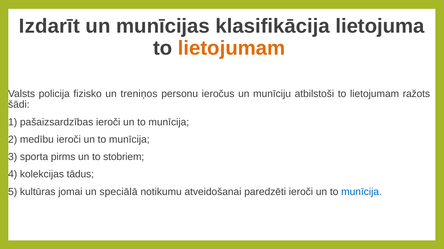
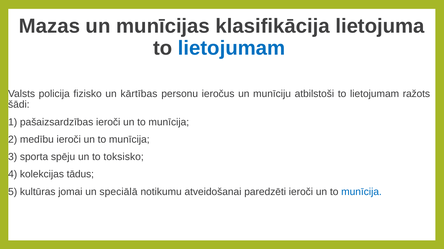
Izdarīt: Izdarīt -> Mazas (49, 26)
lietojumam colour: orange -> blue (232, 48)
treniņos: treniņos -> kārtības (139, 94)
pirms: pirms -> spēju (63, 157)
stobriem: stobriem -> toksisko (124, 157)
